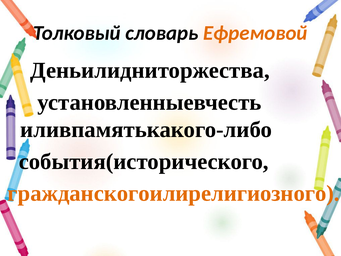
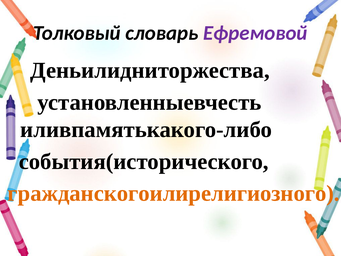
Ефремовой colour: orange -> purple (255, 33)
